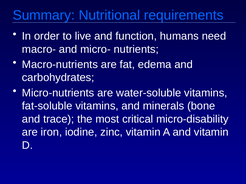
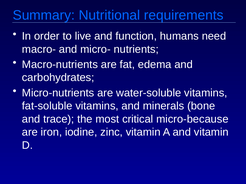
micro-disability: micro-disability -> micro-because (192, 119)
